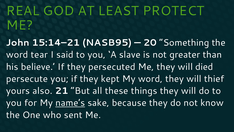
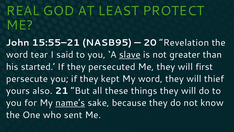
15:14–21: 15:14–21 -> 15:55–21 (56, 43)
Something: Something -> Revelation (184, 43)
slave underline: none -> present (130, 55)
believe: believe -> started (38, 67)
died: died -> first (204, 67)
